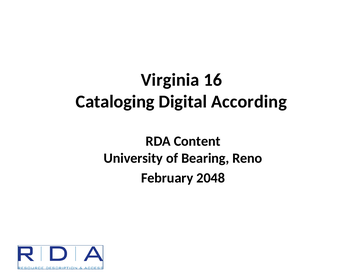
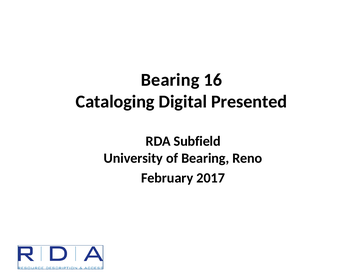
Virginia: Virginia -> Bearing (170, 80)
According: According -> Presented (249, 102)
Content: Content -> Subfield (197, 141)
2048: 2048 -> 2017 (211, 178)
